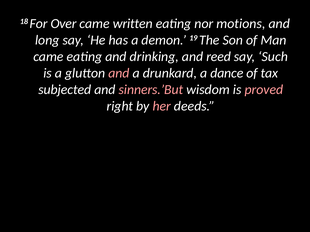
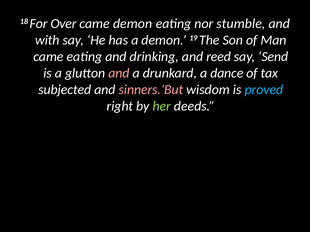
came written: written -> demon (133, 24)
motions: motions -> stumble (241, 24)
long: long -> with (47, 40)
Such: Such -> Send (273, 57)
proved colour: pink -> light blue (264, 90)
her colour: pink -> light green (162, 106)
